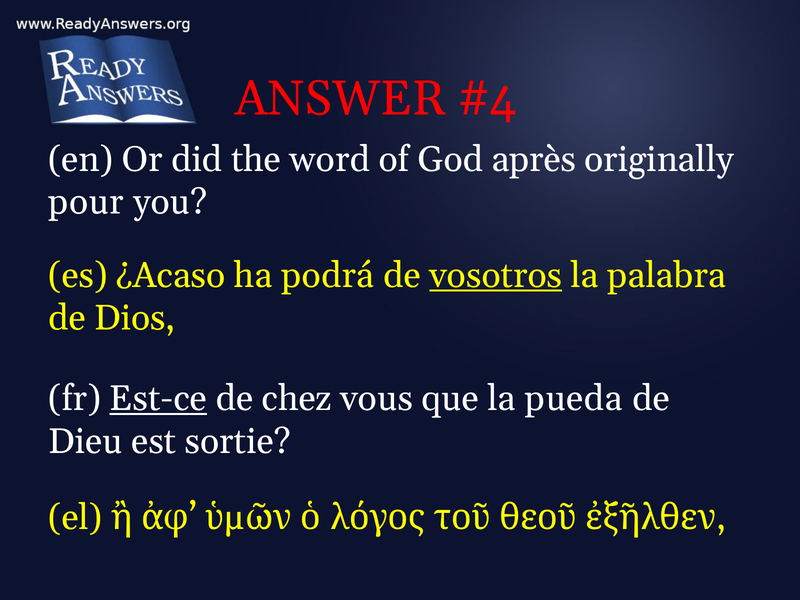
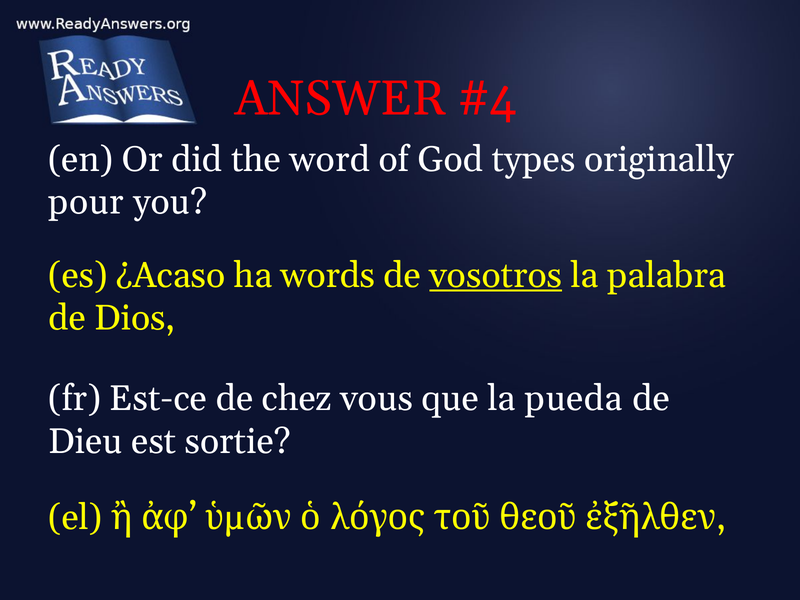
après: après -> types (534, 159)
podrá: podrá -> words (328, 275)
Est-ce underline: present -> none (158, 399)
